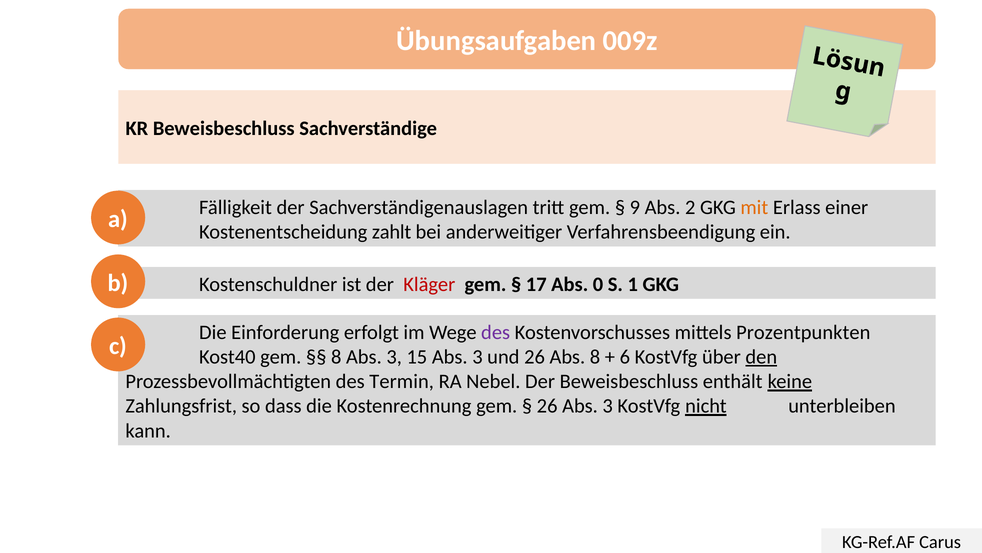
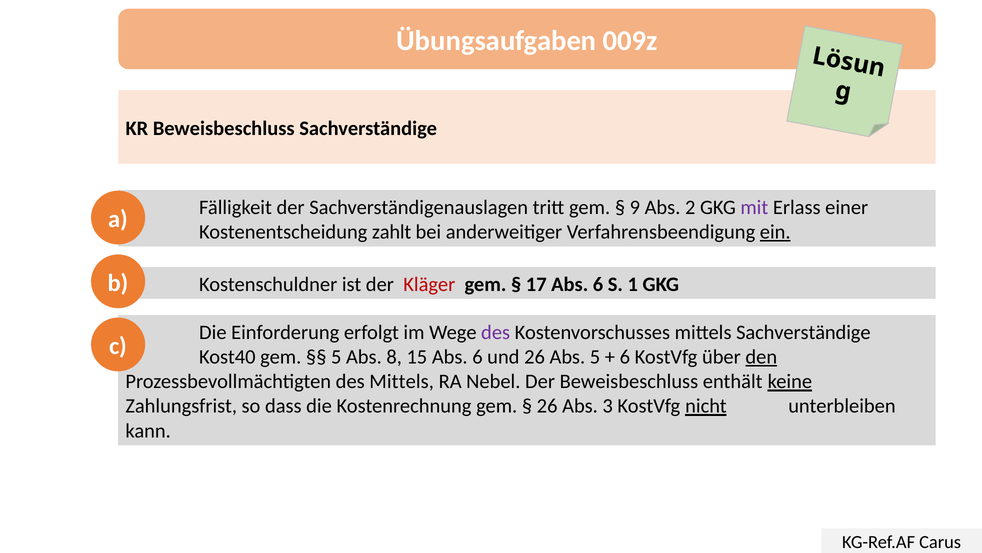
mit colour: orange -> purple (754, 207)
ein underline: none -> present (775, 232)
17 Abs 0: 0 -> 6 (598, 284)
mittels Prozentpunkten: Prozentpunkten -> Sachverständige (803, 332)
8: 8 -> 5 (336, 357)
3: 3 -> 8 (394, 357)
15 Abs 3: 3 -> 6 (477, 357)
Abs 8: 8 -> 5 (595, 357)
des Termin: Termin -> Mittels (402, 381)
